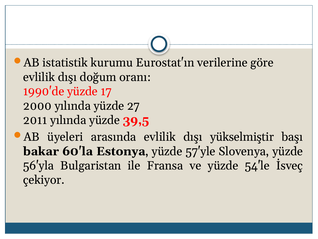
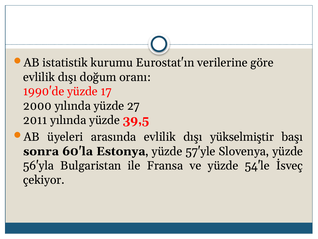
bakar: bakar -> sonra (41, 151)
